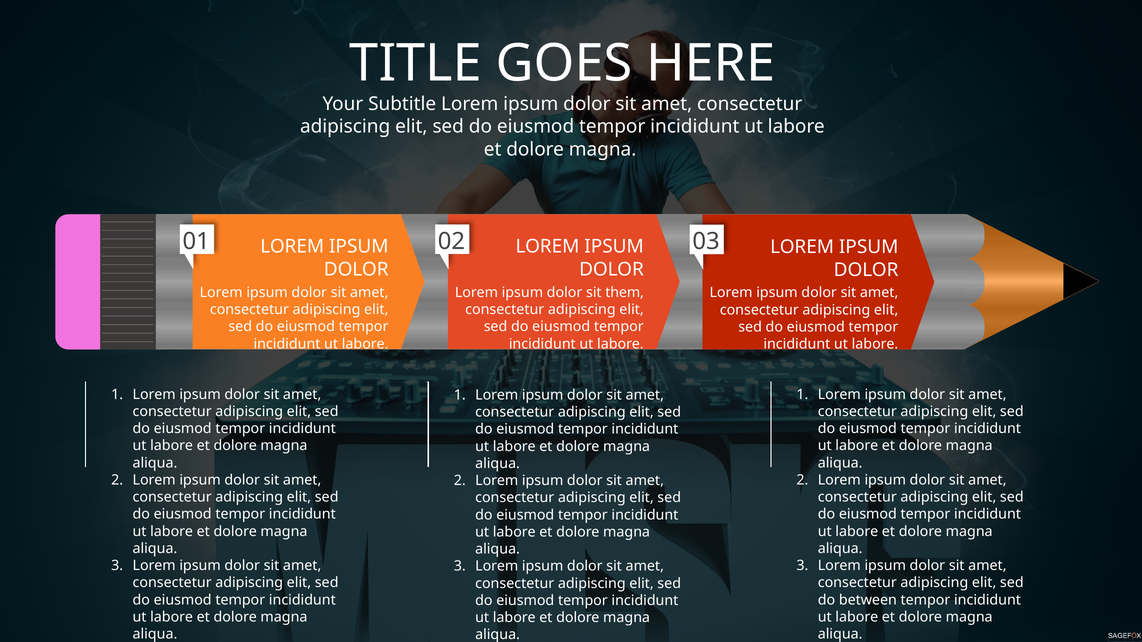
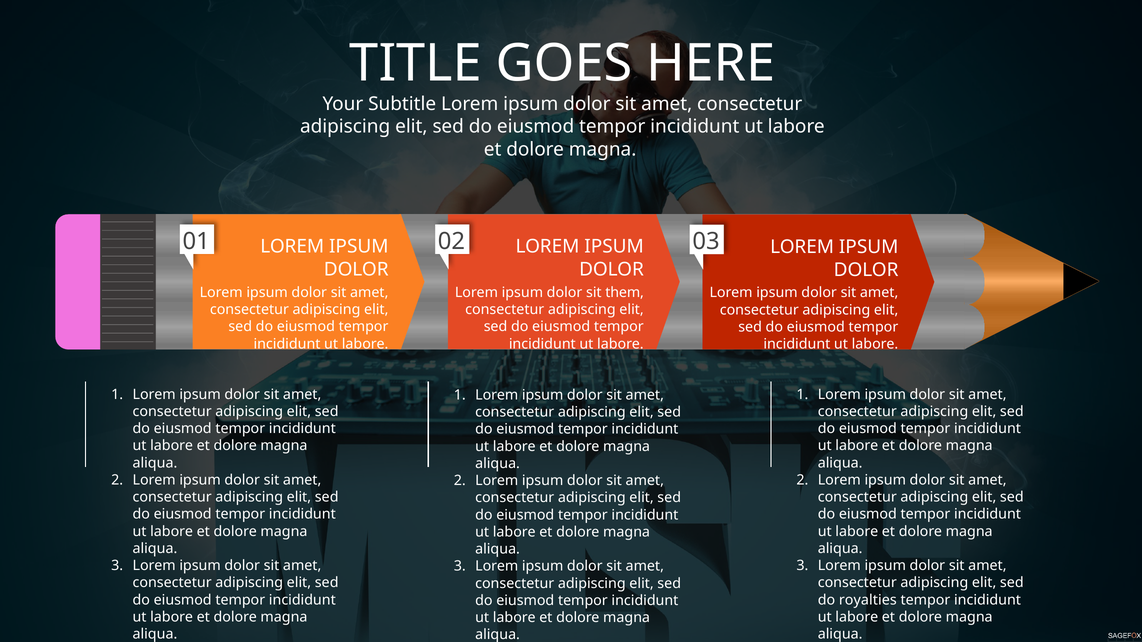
between: between -> royalties (868, 600)
